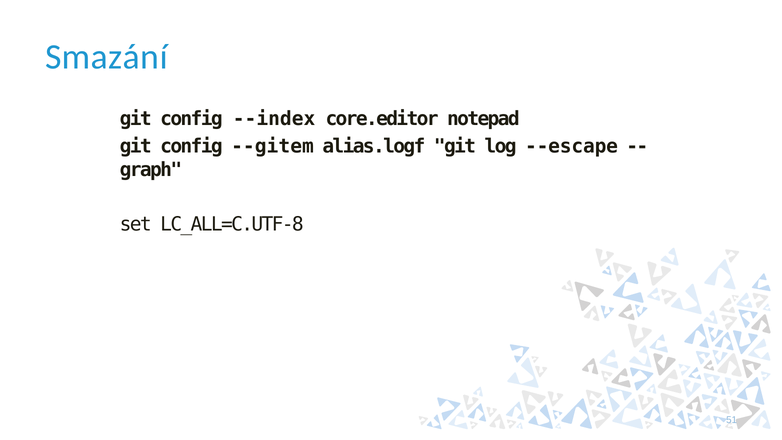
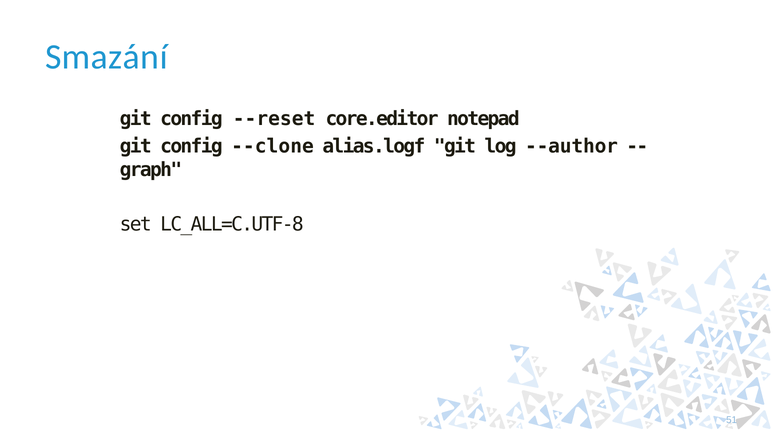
--index: --index -> --reset (274, 119)
--gitem: --gitem -> --clone (273, 146)
--escape: --escape -> --author (572, 146)
